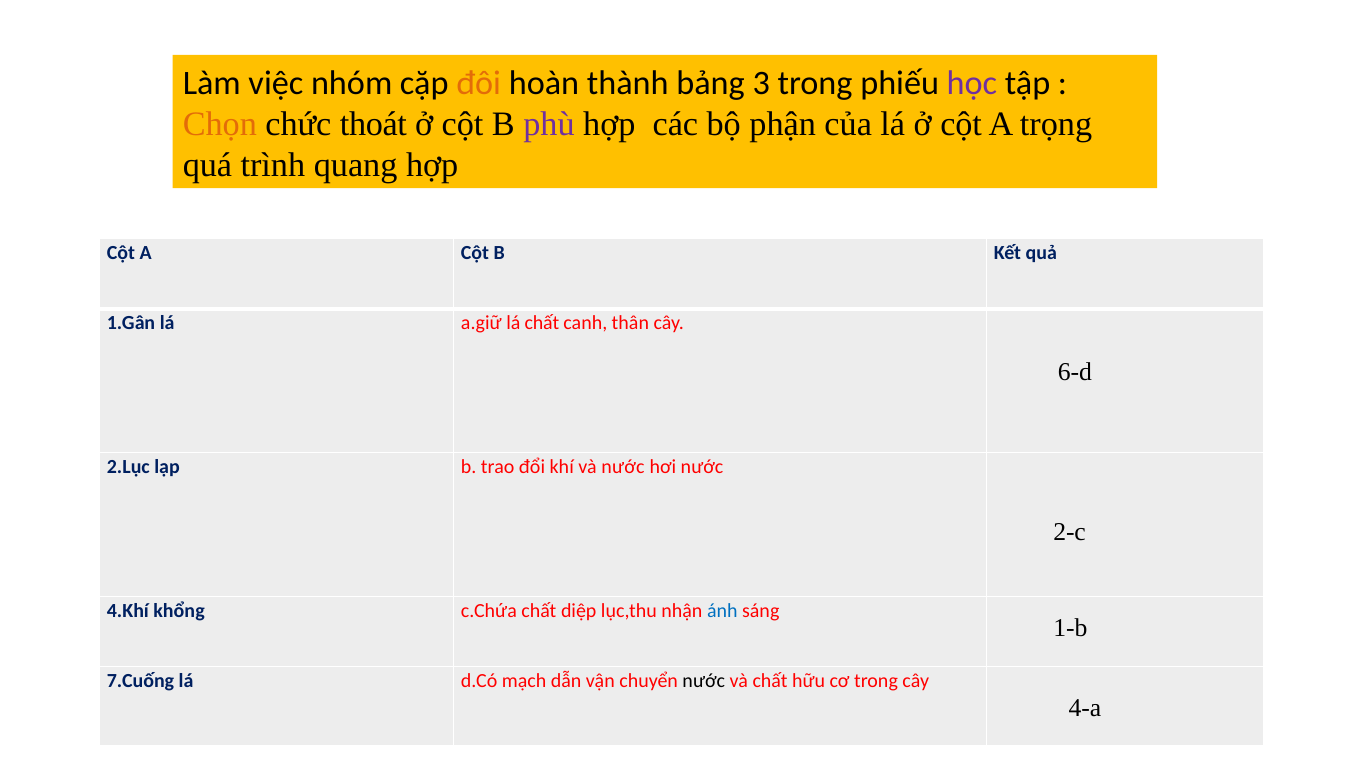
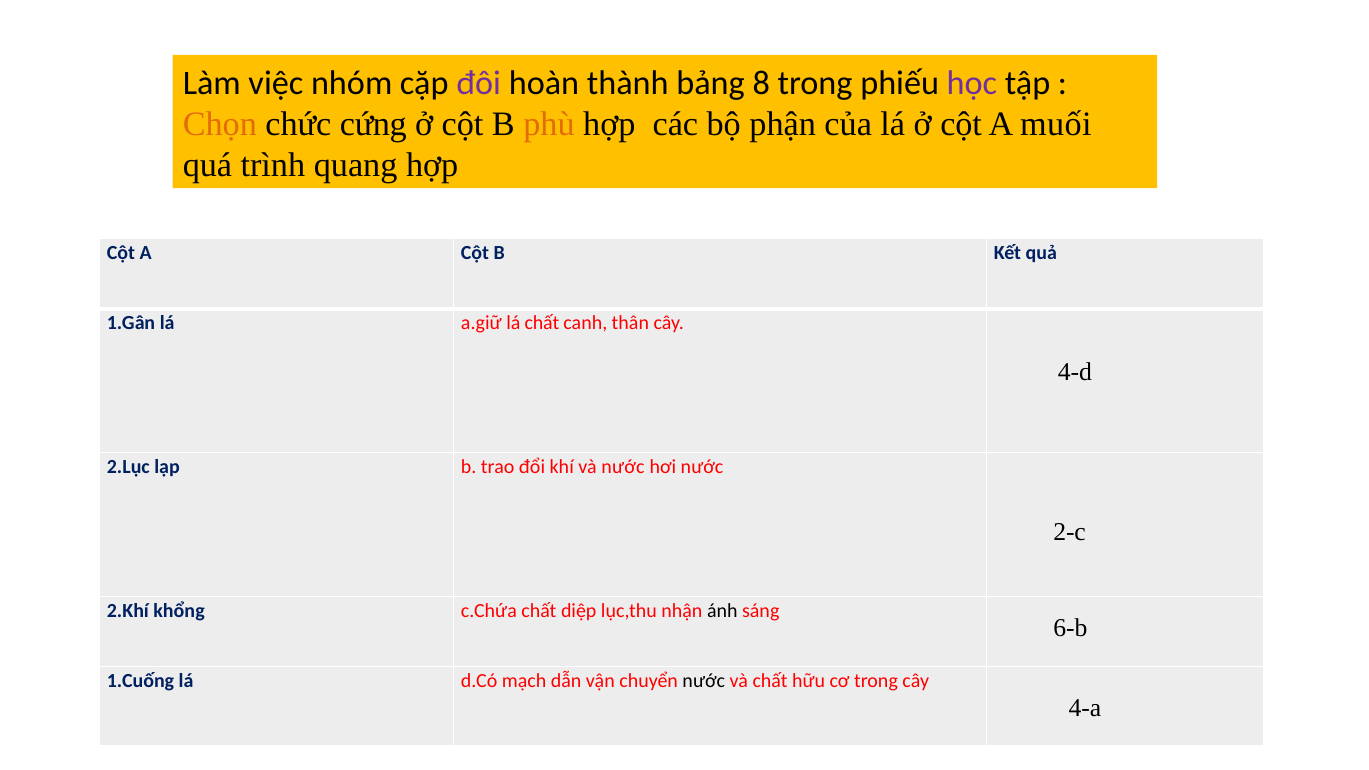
đôi colour: orange -> purple (479, 83)
3: 3 -> 8 (761, 83)
thoát: thoát -> cứng (373, 124)
phù colour: purple -> orange (549, 124)
trọng: trọng -> muối (1056, 124)
6-d: 6-d -> 4-d (1075, 372)
4.Khí: 4.Khí -> 2.Khí (128, 611)
ánh colour: blue -> black (722, 611)
1-b: 1-b -> 6-b (1070, 628)
7.Cuống: 7.Cuống -> 1.Cuống (141, 681)
